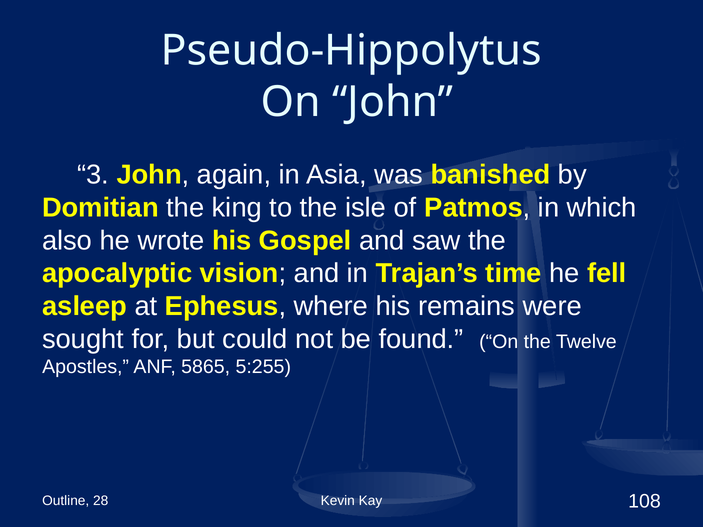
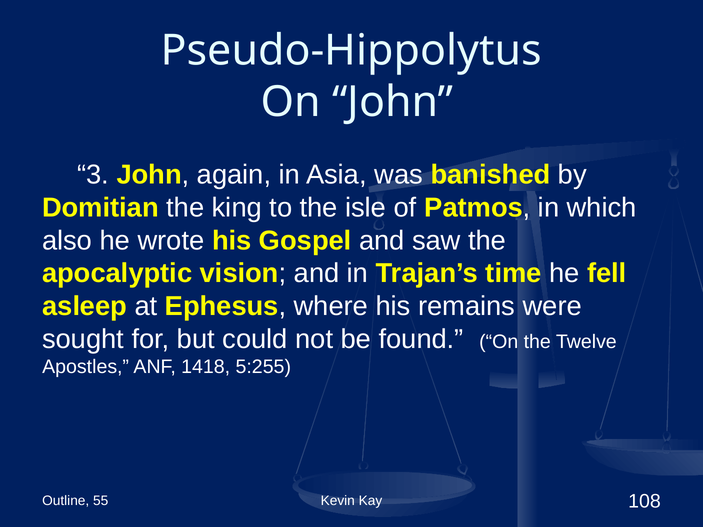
5865: 5865 -> 1418 (206, 367)
28: 28 -> 55 (101, 501)
